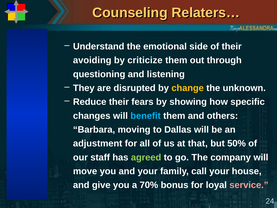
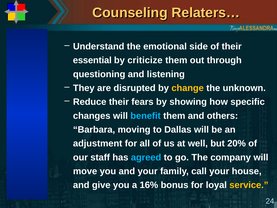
avoiding: avoiding -> essential (92, 60)
that: that -> well (198, 143)
50%: 50% -> 20% (237, 143)
agreed colour: light green -> light blue (146, 157)
70%: 70% -> 16% (149, 185)
service colour: pink -> yellow (249, 185)
